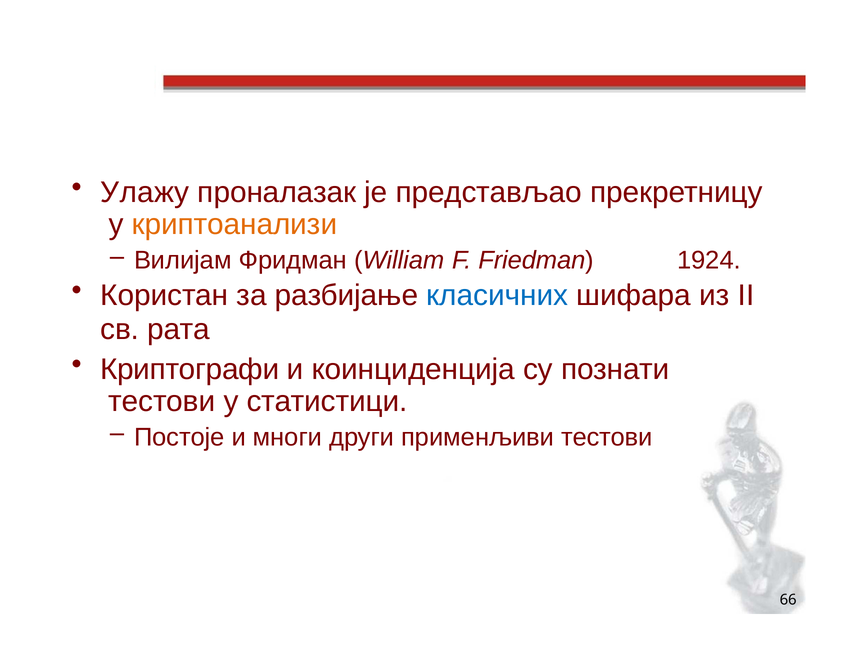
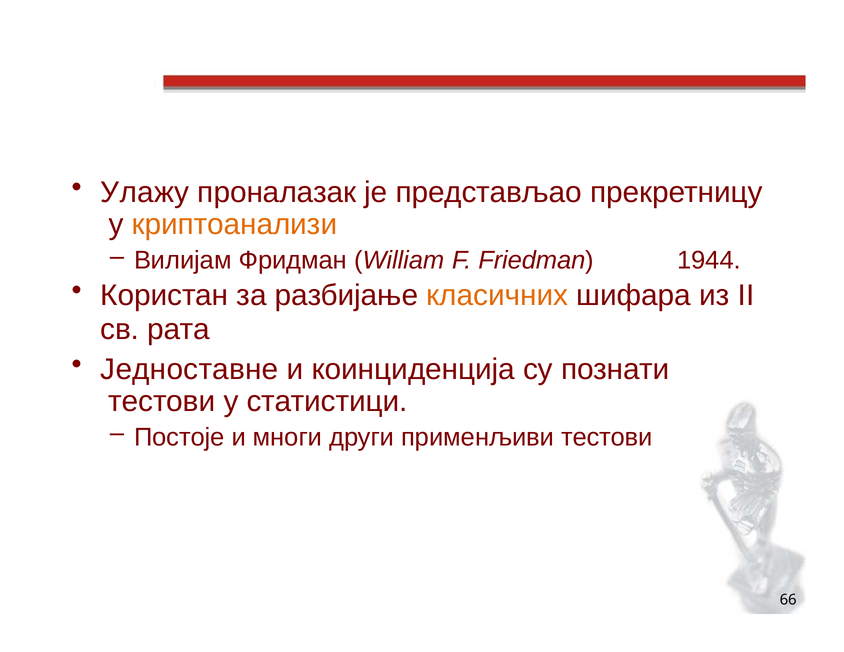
1924: 1924 -> 1944 (709, 260)
класичних colour: blue -> orange (497, 296)
Криптографи: Криптографи -> Једноставне (189, 369)
